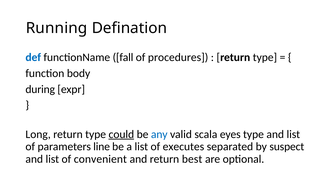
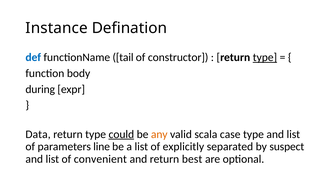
Running: Running -> Instance (57, 28)
fall: fall -> tail (123, 57)
procedures: procedures -> constructor (178, 57)
type underline: none -> present (265, 57)
Long: Long -> Data (38, 134)
any colour: blue -> orange (159, 134)
eyes: eyes -> case (230, 134)
executes: executes -> explicitly (183, 147)
